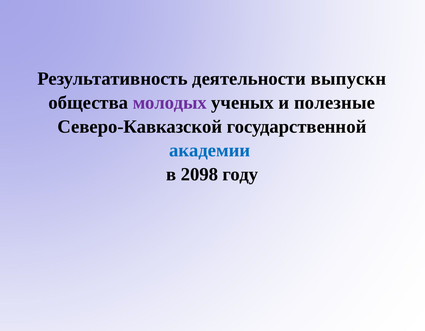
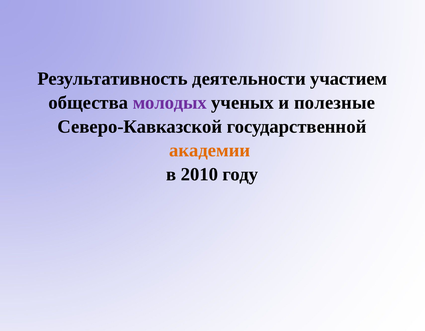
выпускн: выпускн -> участием (349, 79)
академии colour: blue -> orange (210, 151)
2098: 2098 -> 2010 (199, 174)
